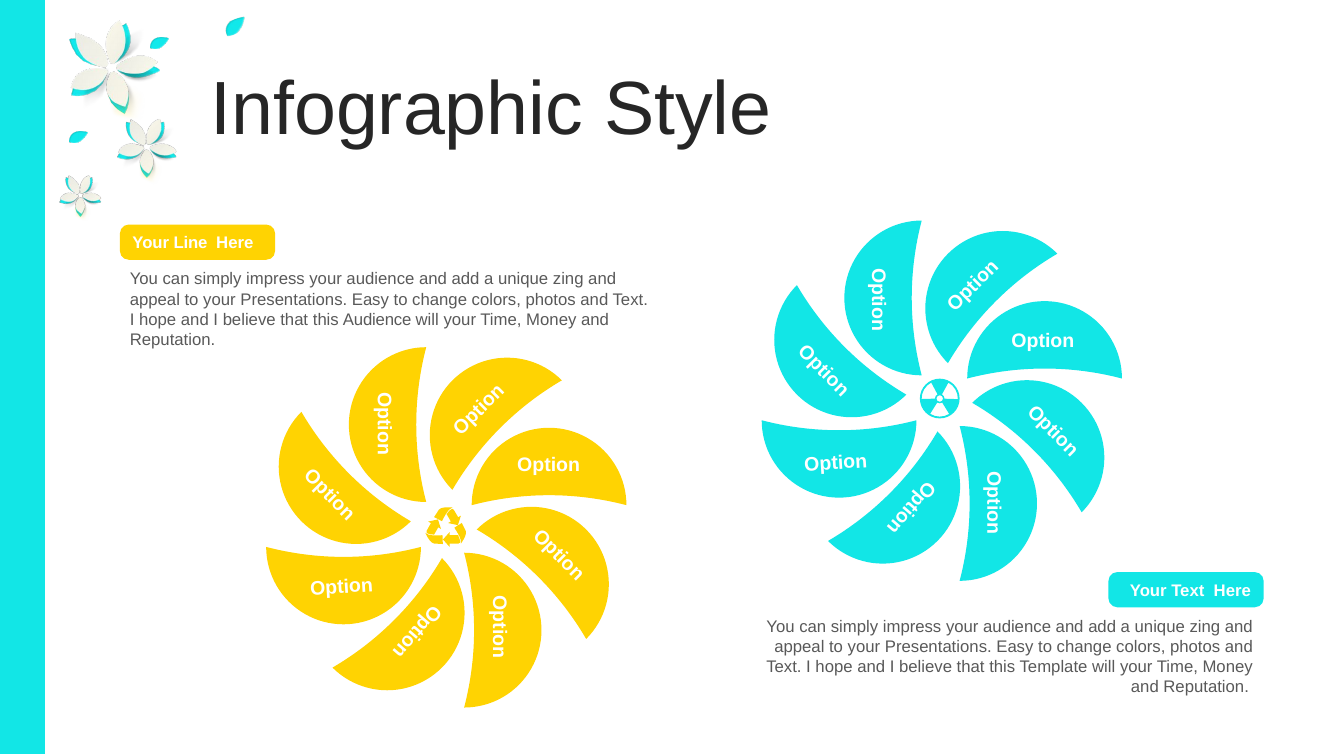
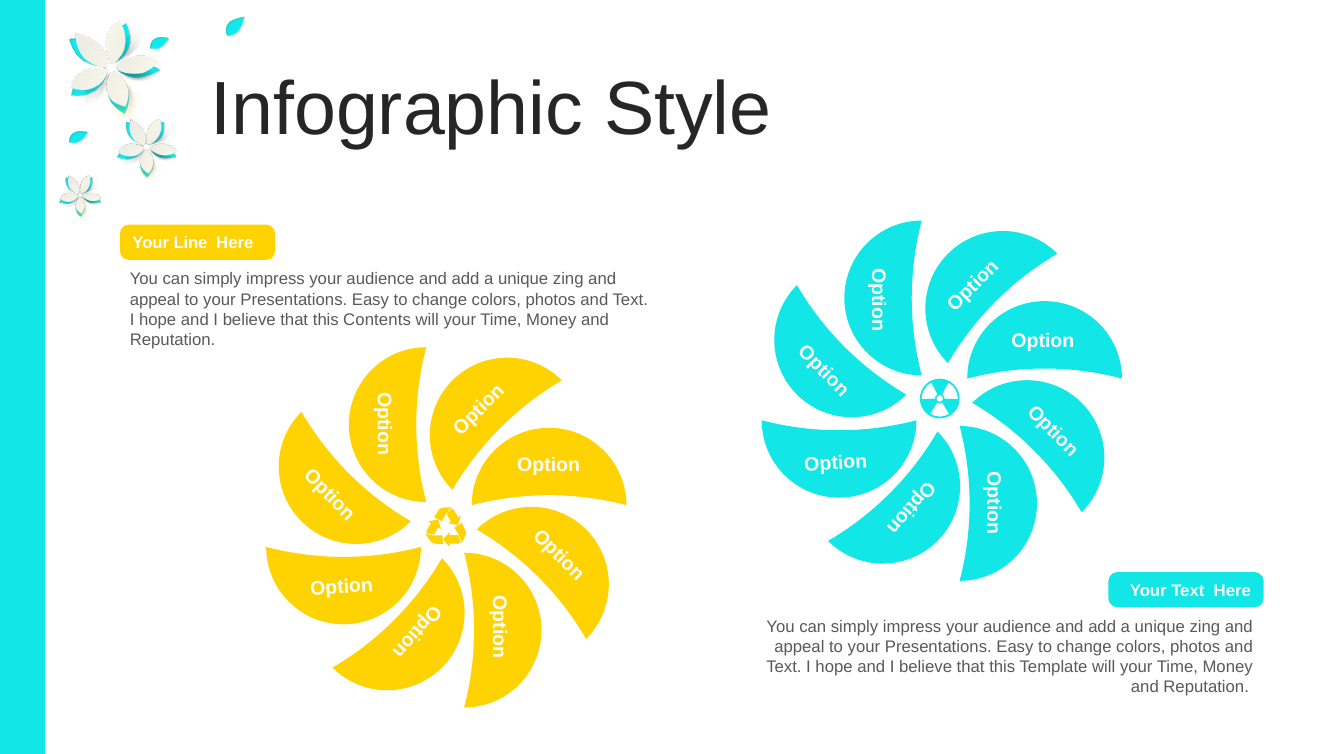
this Audience: Audience -> Contents (377, 320)
